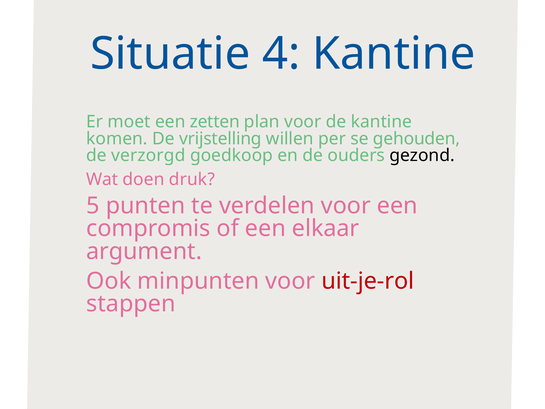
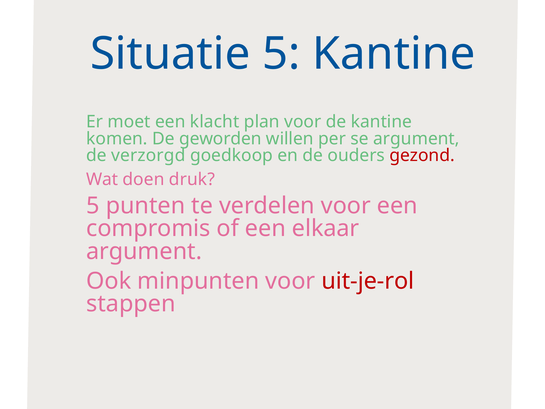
Situatie 4: 4 -> 5 (281, 54)
zetten: zetten -> klacht (215, 122)
vrijstelling: vrijstelling -> geworden (220, 139)
se gehouden: gehouden -> argument (416, 139)
gezond colour: black -> red (422, 155)
